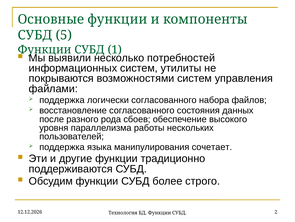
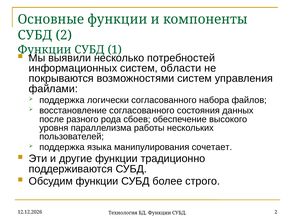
5: 5 -> 2 (64, 35)
утилиты: утилиты -> области (181, 68)
